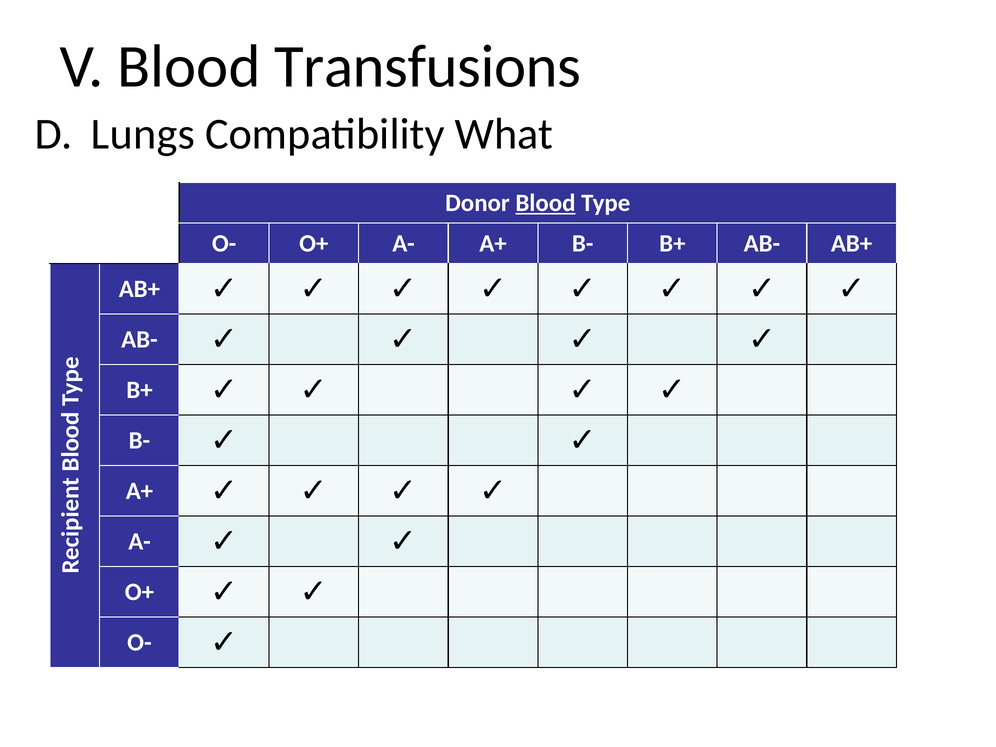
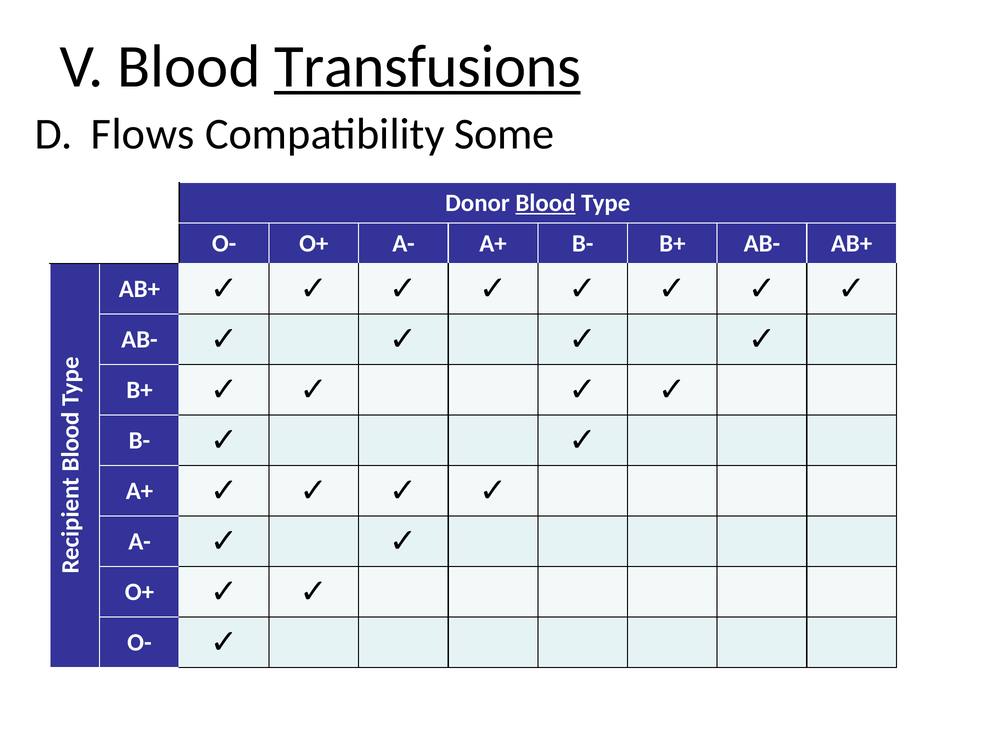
Transfusions underline: none -> present (428, 66)
Lungs: Lungs -> Flows (143, 134)
What: What -> Some (504, 134)
